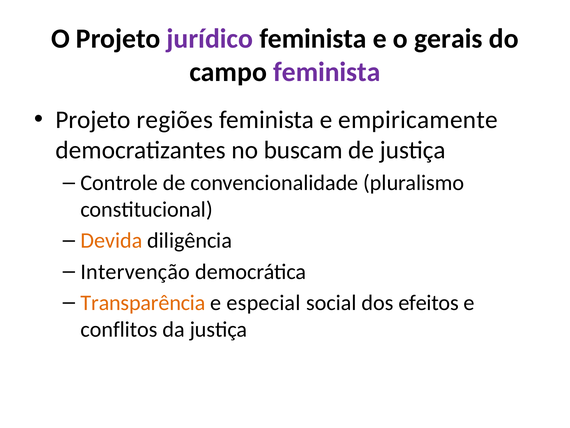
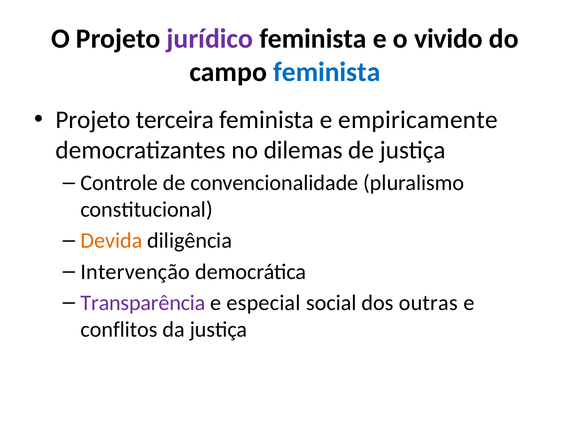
gerais: gerais -> vivido (448, 39)
feminista colour: purple -> blue (327, 72)
regiões: regiões -> terceira (175, 120)
buscam: buscam -> dilemas (303, 150)
Transparência colour: orange -> purple (143, 303)
efeitos: efeitos -> outras (428, 303)
